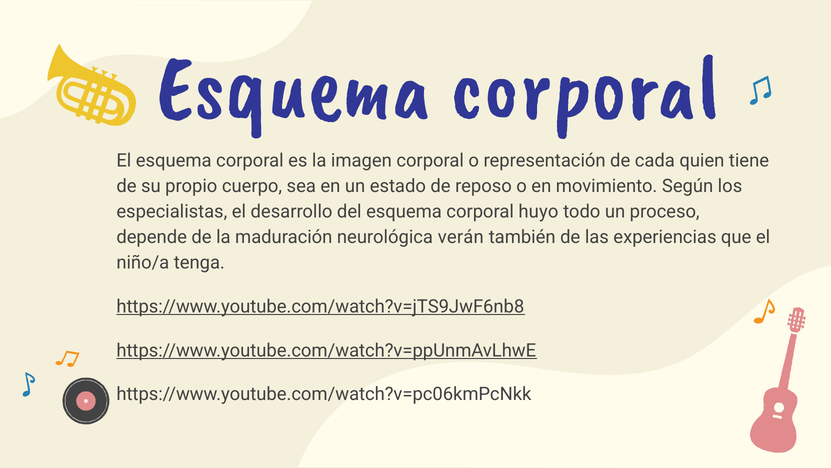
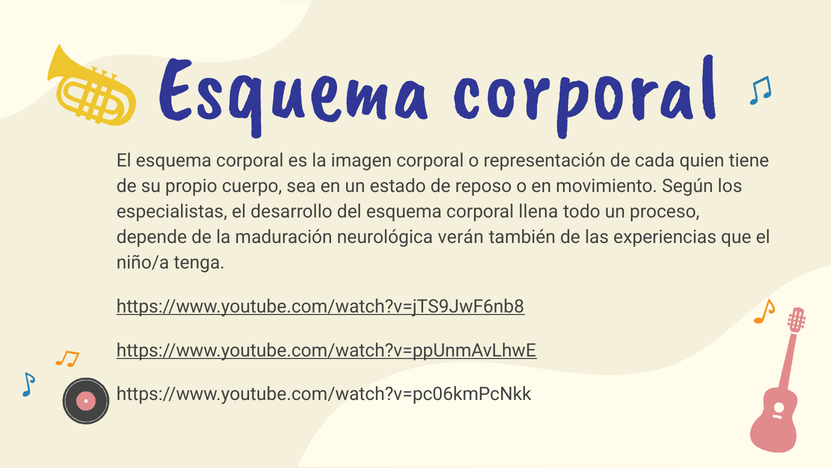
huyo: huyo -> llena (538, 211)
